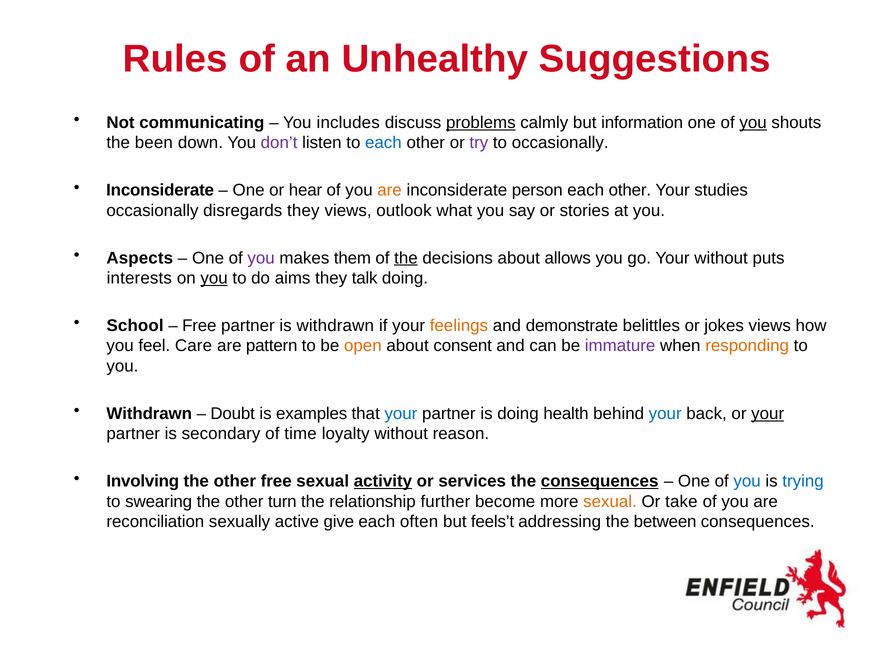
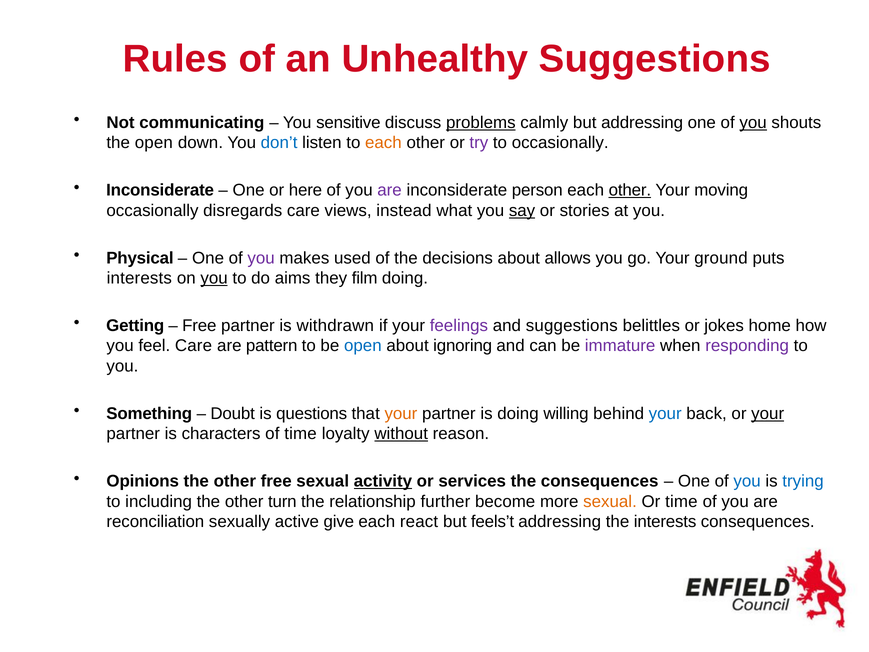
includes: includes -> sensitive (348, 123)
but information: information -> addressing (642, 123)
the been: been -> open (154, 143)
don’t colour: purple -> blue (279, 143)
each colour: blue -> orange (383, 143)
hear: hear -> here (305, 190)
are colour: orange -> purple (390, 190)
other underline: none -> present (630, 190)
studies: studies -> moving (721, 190)
disregards they: they -> care (303, 210)
outlook: outlook -> instead (404, 210)
say underline: none -> present (522, 210)
Aspects: Aspects -> Physical (140, 258)
them: them -> used (352, 258)
the underline: present -> none (406, 258)
Your without: without -> ground (721, 258)
talk: talk -> film (365, 278)
School: School -> Getting (135, 325)
feelings colour: orange -> purple (459, 325)
and demonstrate: demonstrate -> suggestions (572, 325)
jokes views: views -> home (770, 325)
open colour: orange -> blue (363, 346)
consent: consent -> ignoring (463, 346)
responding colour: orange -> purple (747, 346)
Withdrawn: Withdrawn -> Something (149, 413)
examples: examples -> questions (312, 413)
your colour: blue -> orange (401, 413)
health: health -> willing (566, 413)
secondary: secondary -> characters (221, 434)
without underline: none -> present (401, 434)
Involving: Involving -> Opinions (143, 481)
consequences underline: present -> none (600, 481)
swearing: swearing -> including (159, 501)
Or take: take -> time (681, 501)
often: often -> react (419, 522)
the between: between -> interests (665, 522)
